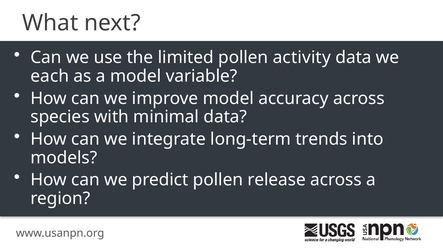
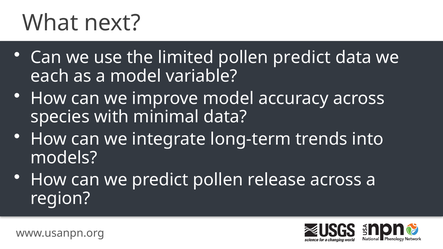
pollen activity: activity -> predict (302, 58)
